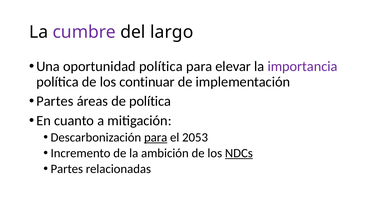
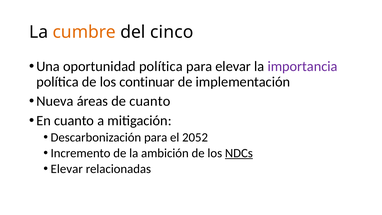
cumbre colour: purple -> orange (84, 32)
largo: largo -> cinco (172, 32)
Partes: Partes -> Nueva (55, 101)
de política: política -> cuanto (150, 101)
para underline: present -> none (156, 137)
2053: 2053 -> 2052 (195, 137)
Partes: Partes -> Elevar (67, 169)
